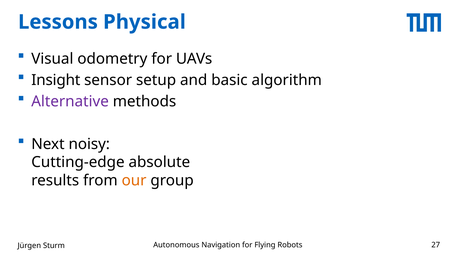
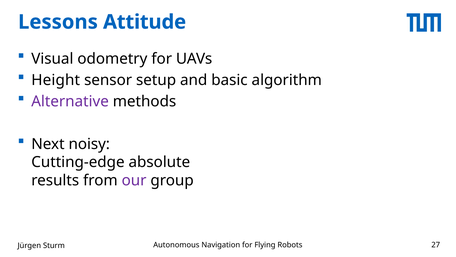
Physical: Physical -> Attitude (145, 22)
Insight: Insight -> Height (56, 80)
our colour: orange -> purple (134, 180)
